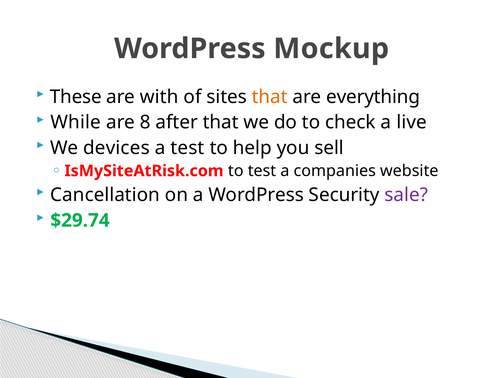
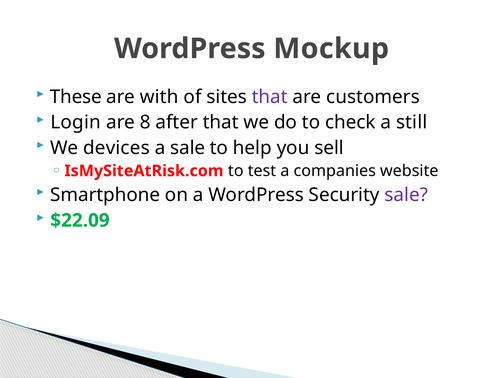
that colour: orange -> purple (270, 97)
everything: everything -> customers (373, 97)
While: While -> Login (76, 122)
live: live -> still (412, 122)
a test: test -> sale (188, 148)
Cancellation: Cancellation -> Smartphone (105, 195)
$29.74: $29.74 -> $22.09 (80, 220)
